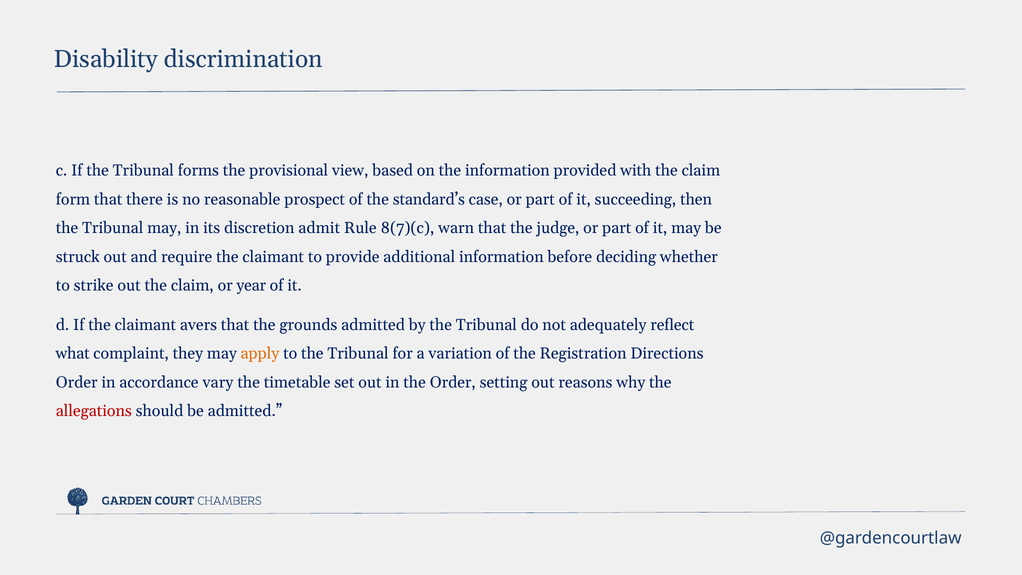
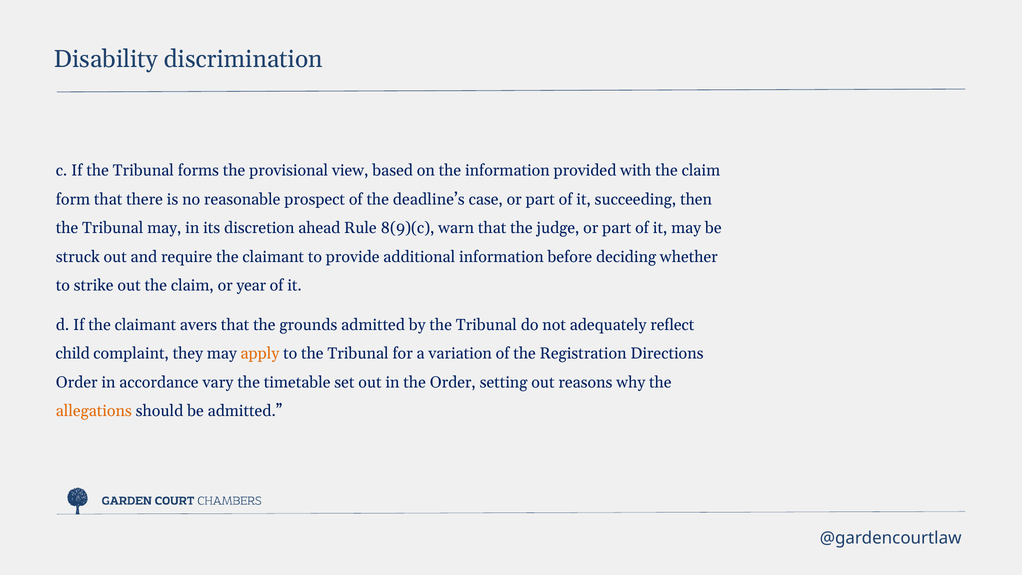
standard’s: standard’s -> deadline’s (429, 199)
admit: admit -> ahead (319, 228)
8(7)(c: 8(7)(c -> 8(9)(c (408, 228)
what: what -> child (73, 354)
allegations colour: red -> orange (94, 411)
